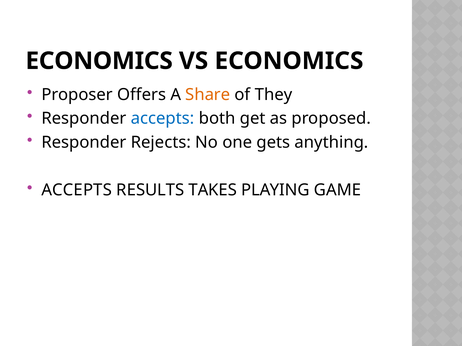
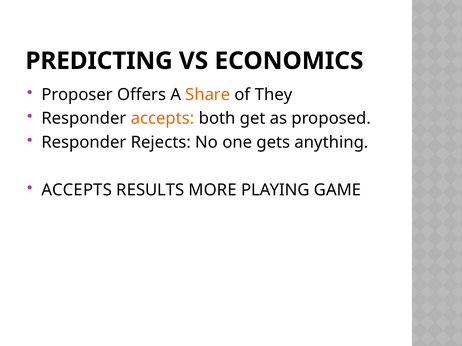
ECONOMICS: ECONOMICS -> PREDICTING (99, 61)
accepts colour: blue -> orange (163, 119)
TAKES: TAKES -> MORE (213, 190)
